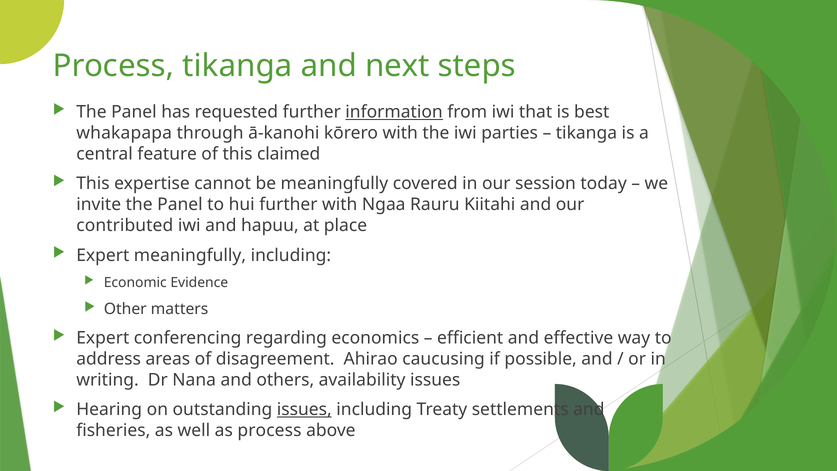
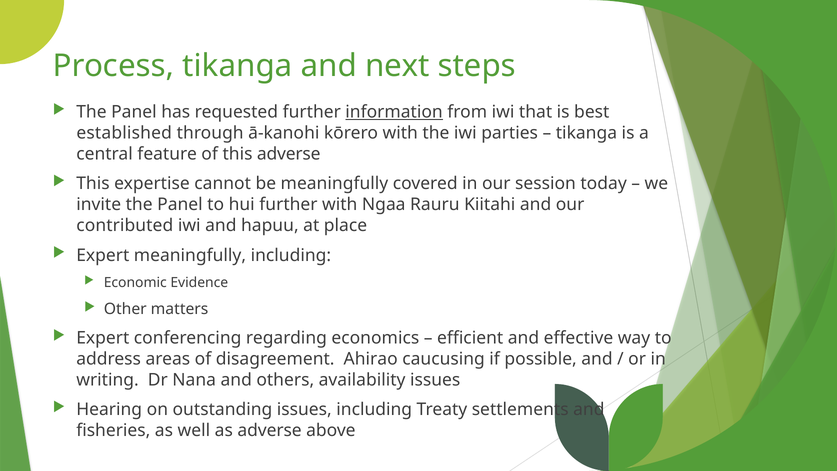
whakapapa: whakapapa -> established (124, 133)
this claimed: claimed -> adverse (289, 154)
issues underline: present -> none (304, 409)
as process: process -> adverse (270, 430)
